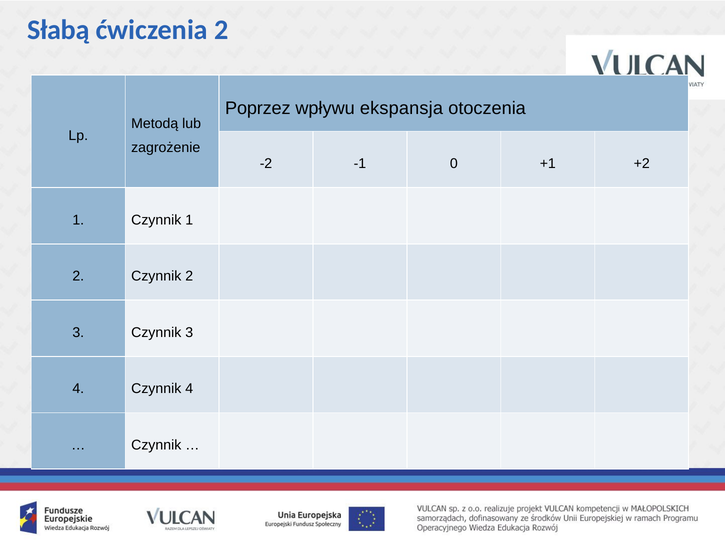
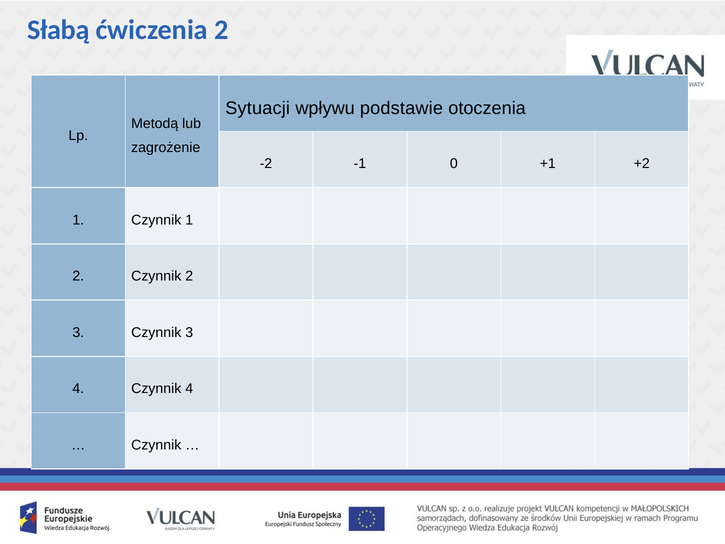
Poprzez: Poprzez -> Sytuacji (258, 108)
ekspansja: ekspansja -> podstawie (401, 108)
